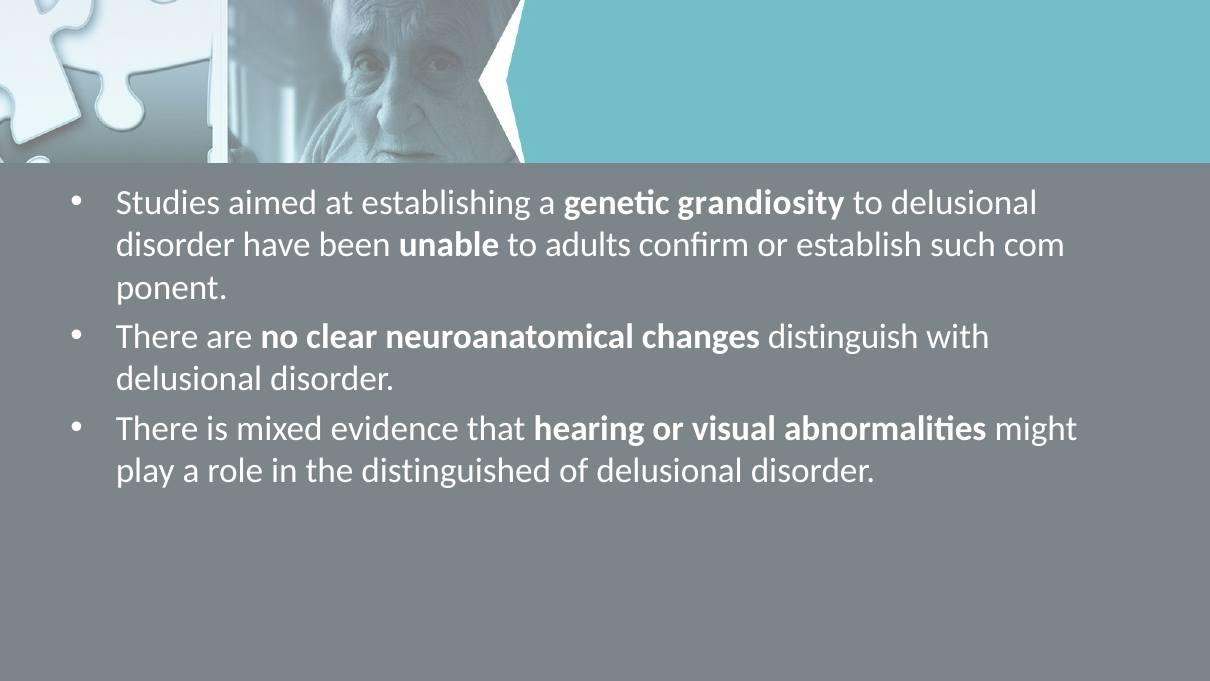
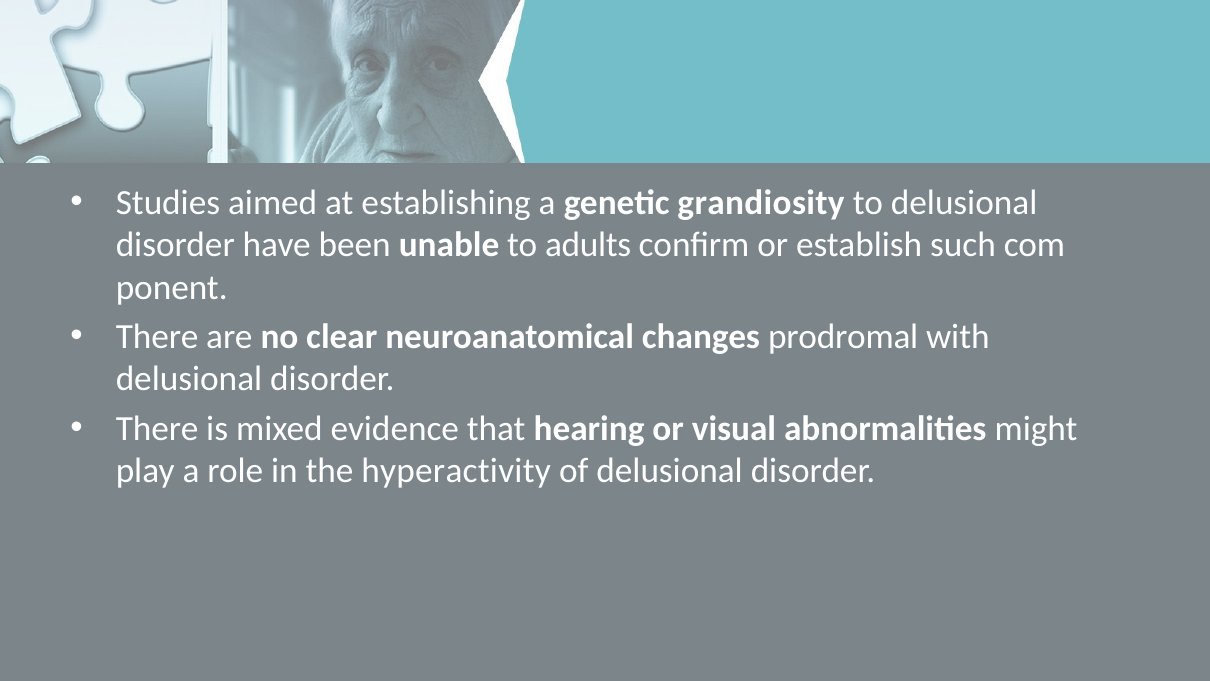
distinguish: distinguish -> prodromal (843, 337)
distinguished: distinguished -> hyperactivity (456, 471)
